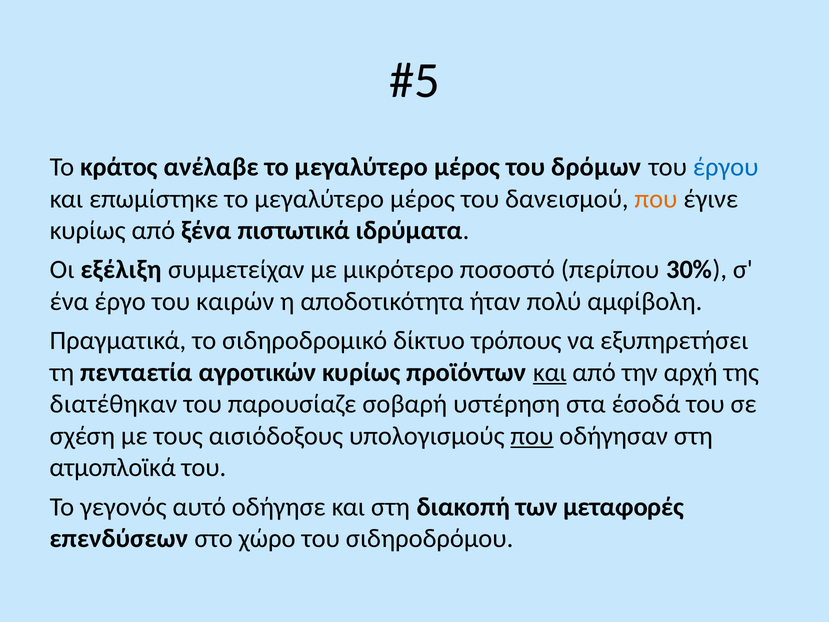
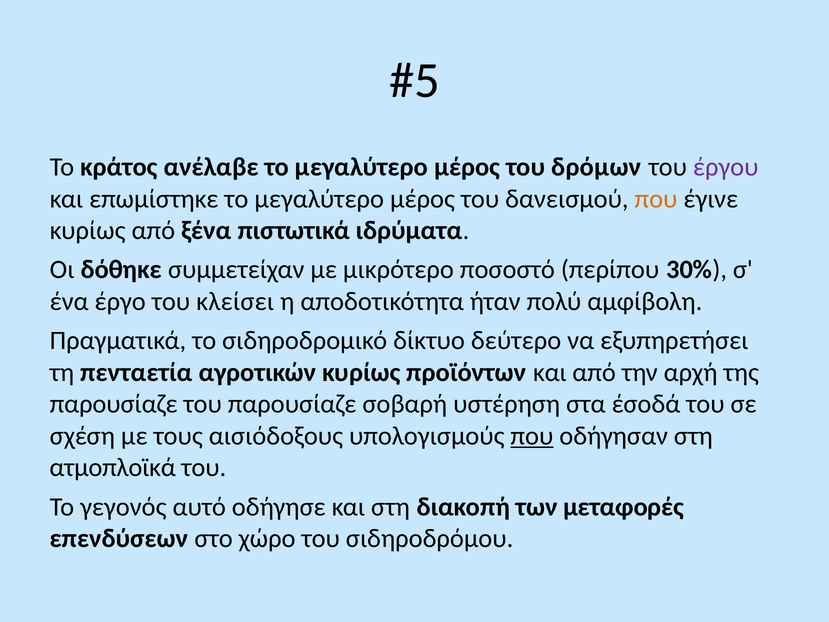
έργου colour: blue -> purple (726, 167)
εξέλιξη: εξέλιξη -> δόθηκε (121, 270)
καιρών: καιρών -> κλείσει (235, 301)
τρόπους: τρόπους -> δεύτερο (516, 340)
και underline: present -> none (550, 372)
διατέθηκαν: διατέθηκαν -> παρουσίαζε (114, 404)
